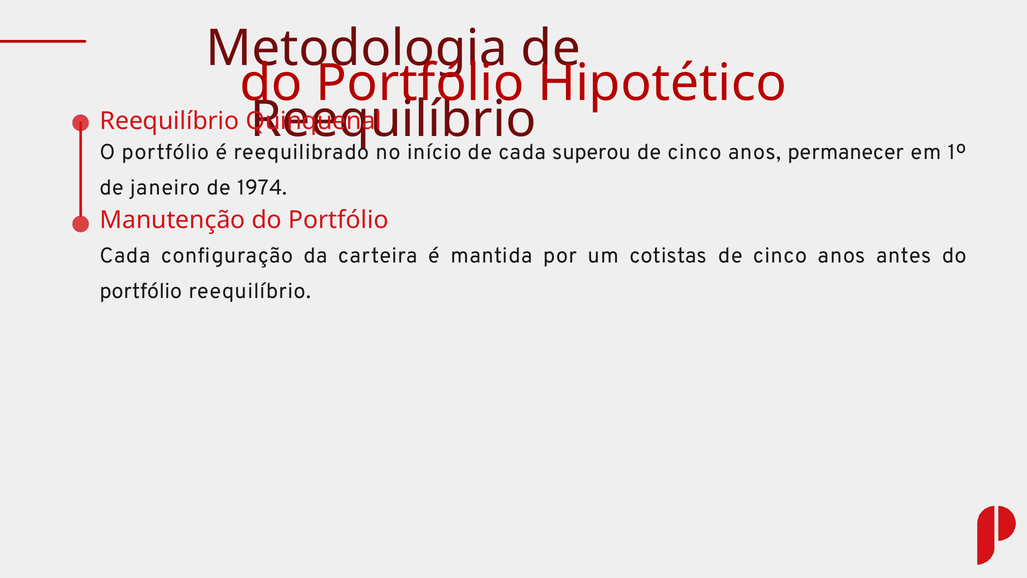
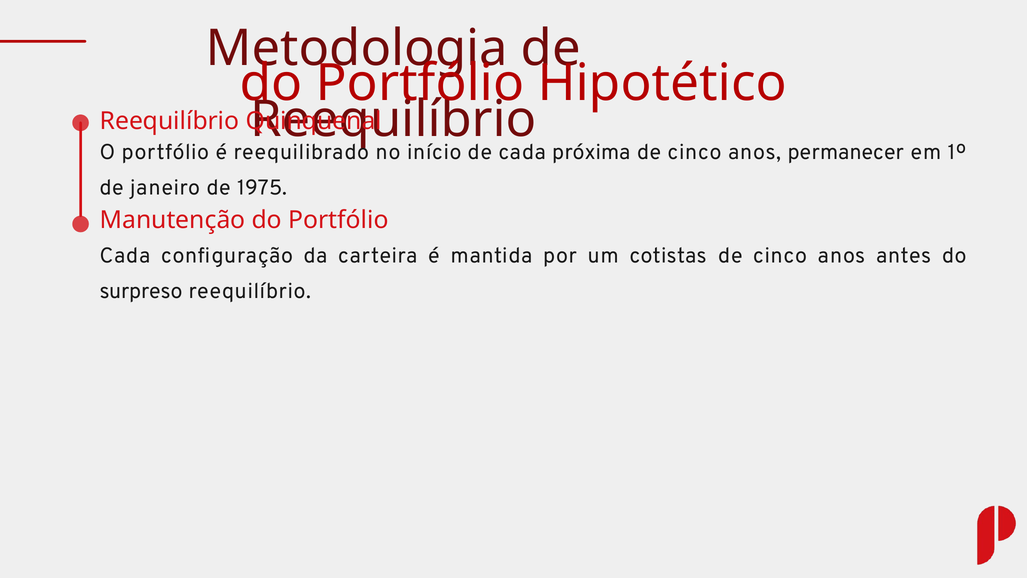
superou: superou -> próxima (592, 152)
1974: 1974 -> 1975 (262, 188)
portfólio: portfólio -> surpreso (141, 291)
